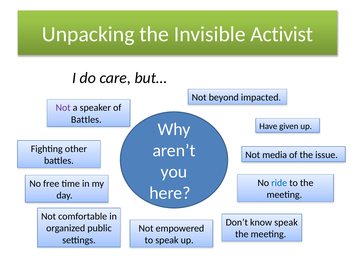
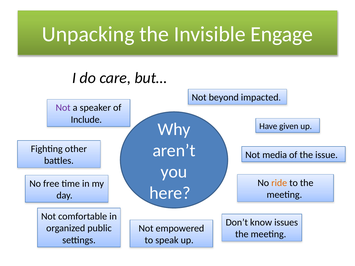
Activist: Activist -> Engage (282, 34)
Battles: Battles -> Include (86, 120)
ride colour: blue -> orange (279, 183)
know speak: speak -> issues (286, 223)
